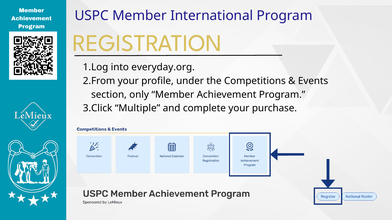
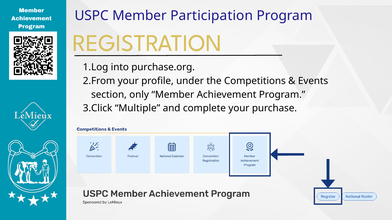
International: International -> Participation (212, 16)
everyday.org: everyday.org -> purchase.org (163, 67)
